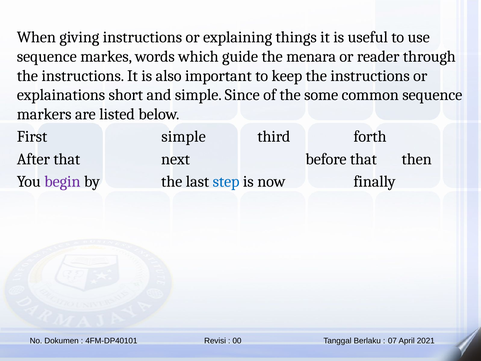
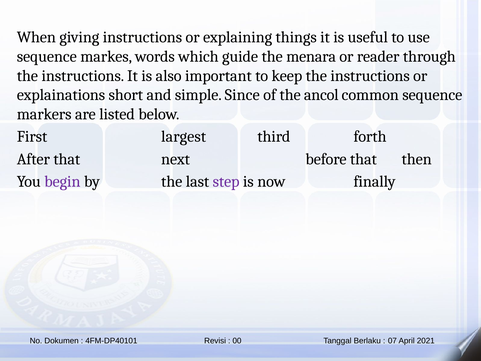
some: some -> ancol (321, 95)
First simple: simple -> largest (184, 137)
step colour: blue -> purple (226, 181)
